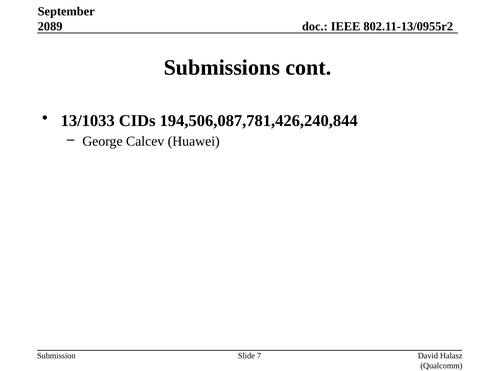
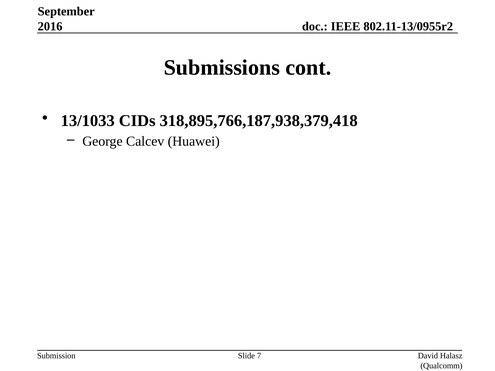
2089: 2089 -> 2016 (50, 26)
194,506,087,781,426,240,844: 194,506,087,781,426,240,844 -> 318,895,766,187,938,379,418 (259, 121)
